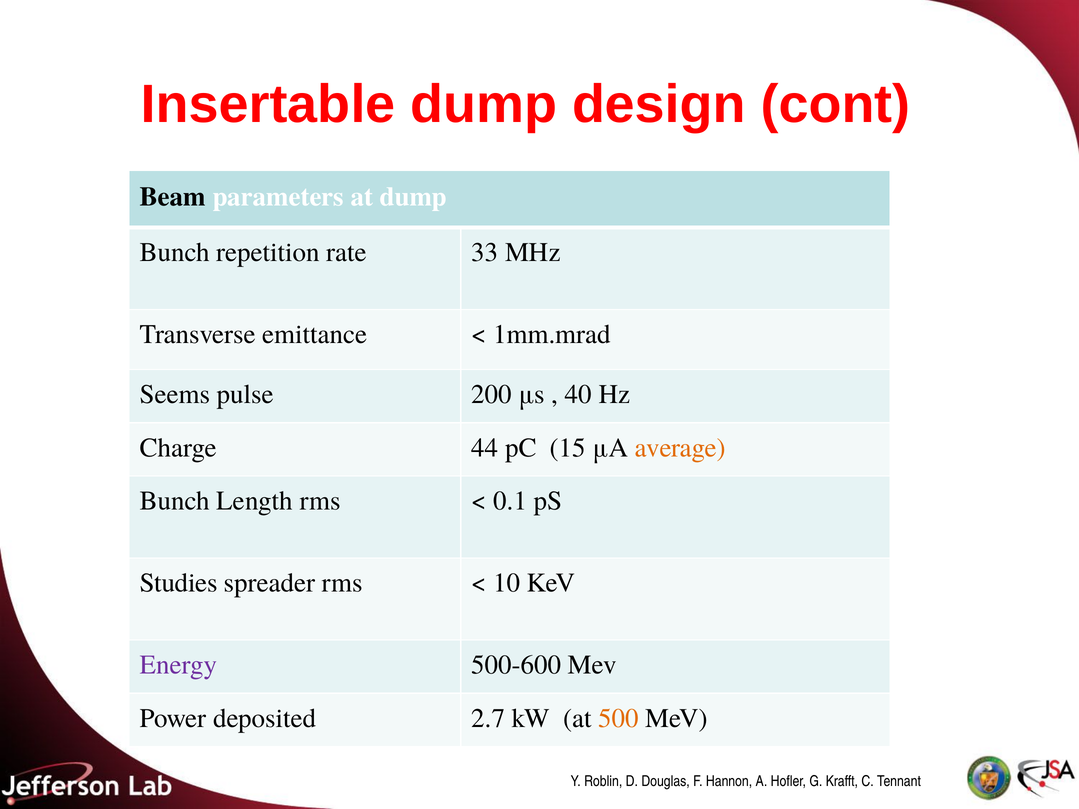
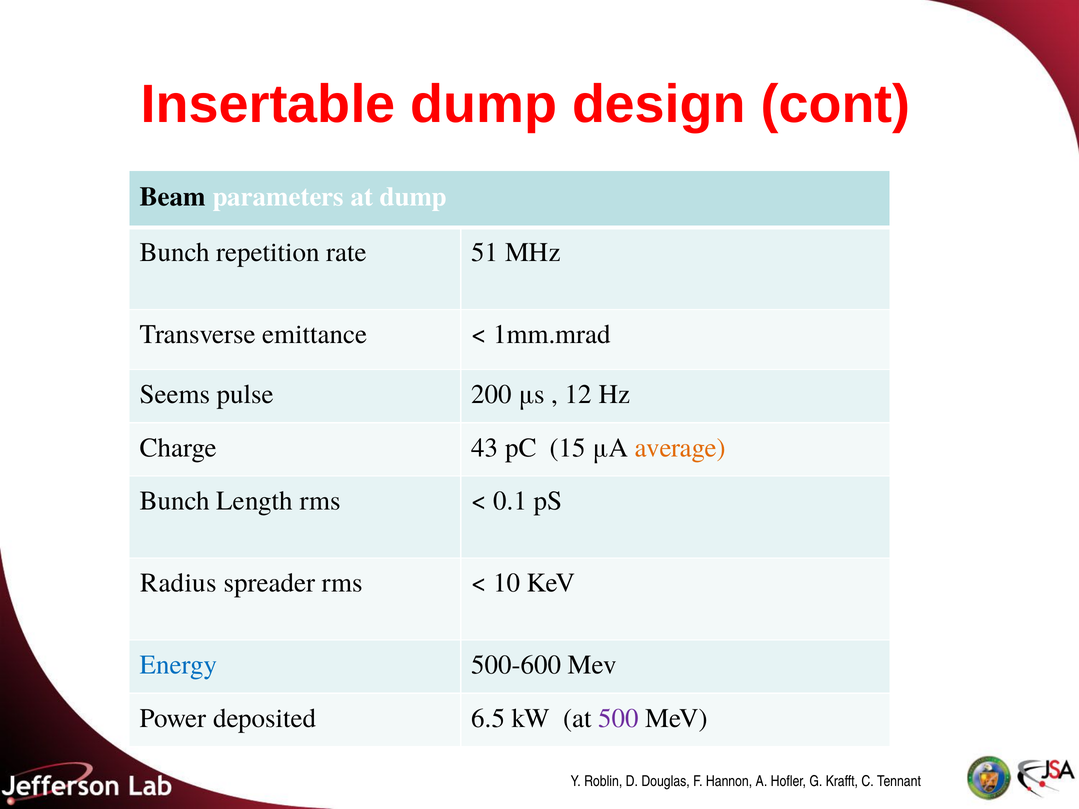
33: 33 -> 51 (485, 252)
40: 40 -> 12 (578, 394)
44: 44 -> 43 (485, 448)
Studies: Studies -> Radius (178, 583)
Energy colour: purple -> blue (179, 665)
2.7: 2.7 -> 6.5 (488, 718)
500 colour: orange -> purple (619, 718)
